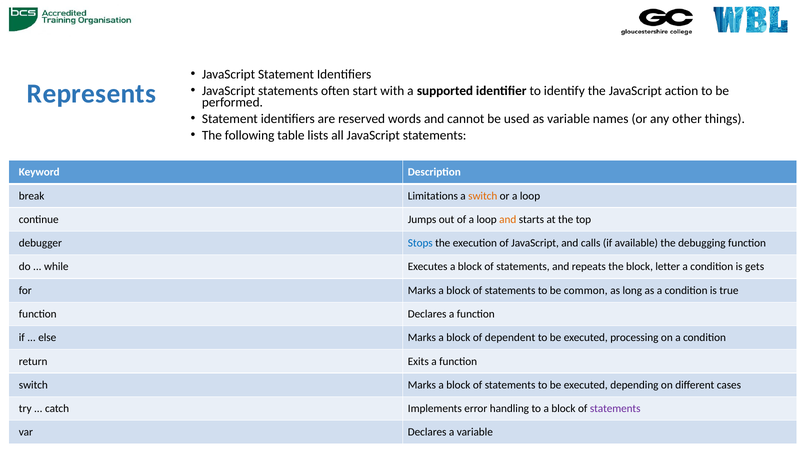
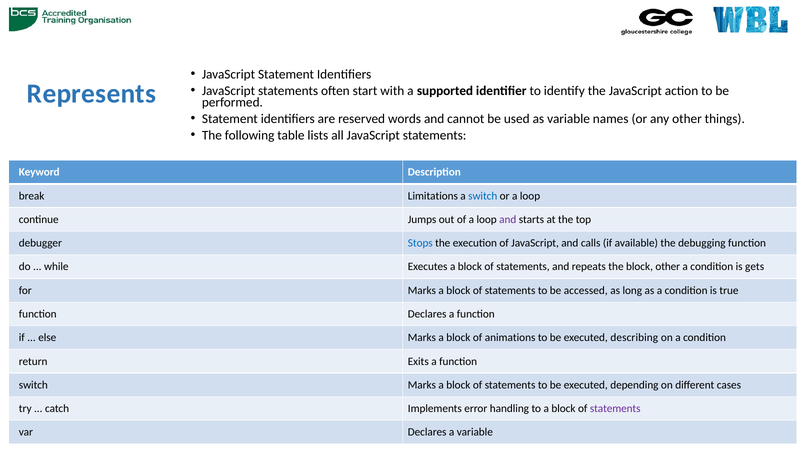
switch colour: orange -> blue (483, 196)
and colour: orange -> purple (508, 219)
block letter: letter -> other (668, 267)
common: common -> accessed (586, 290)
dependent: dependent -> animations (510, 338)
processing: processing -> describing (634, 338)
